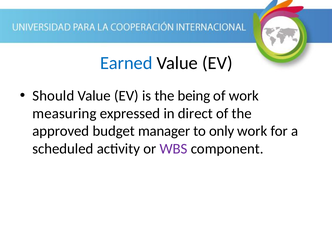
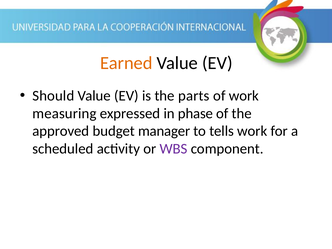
Earned colour: blue -> orange (126, 63)
being: being -> parts (194, 96)
direct: direct -> phase (195, 113)
only: only -> tells (222, 131)
